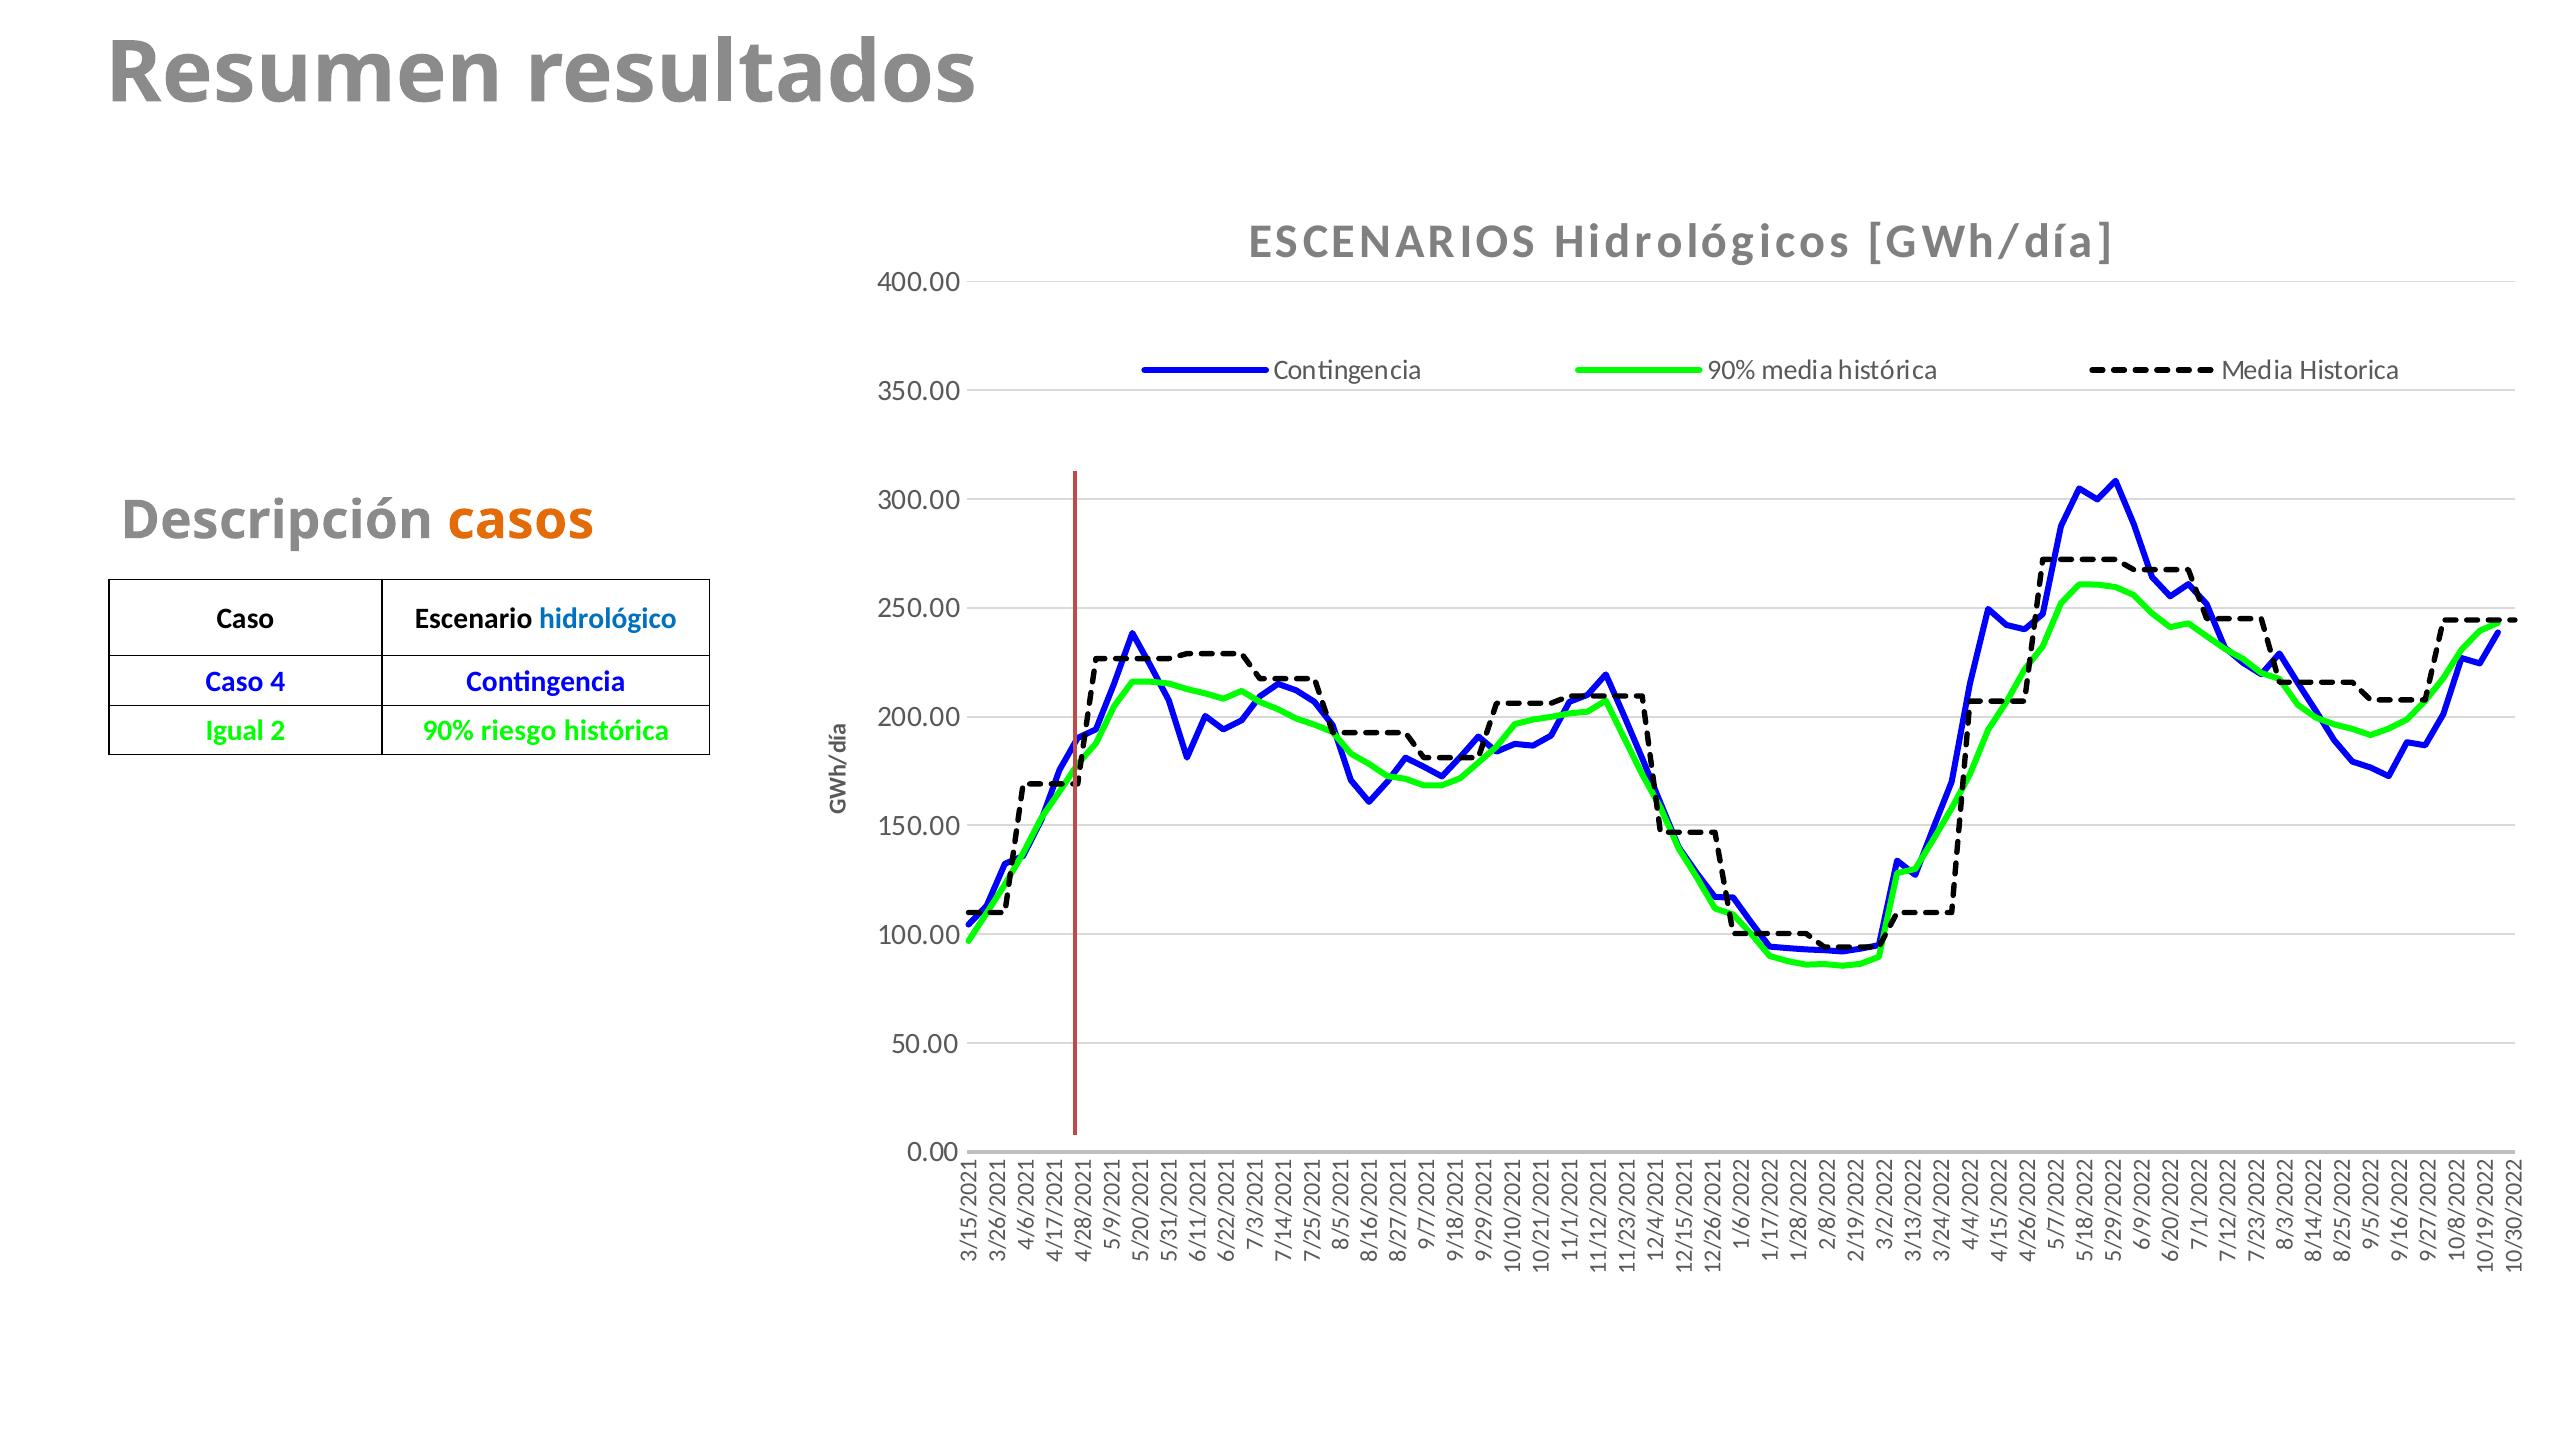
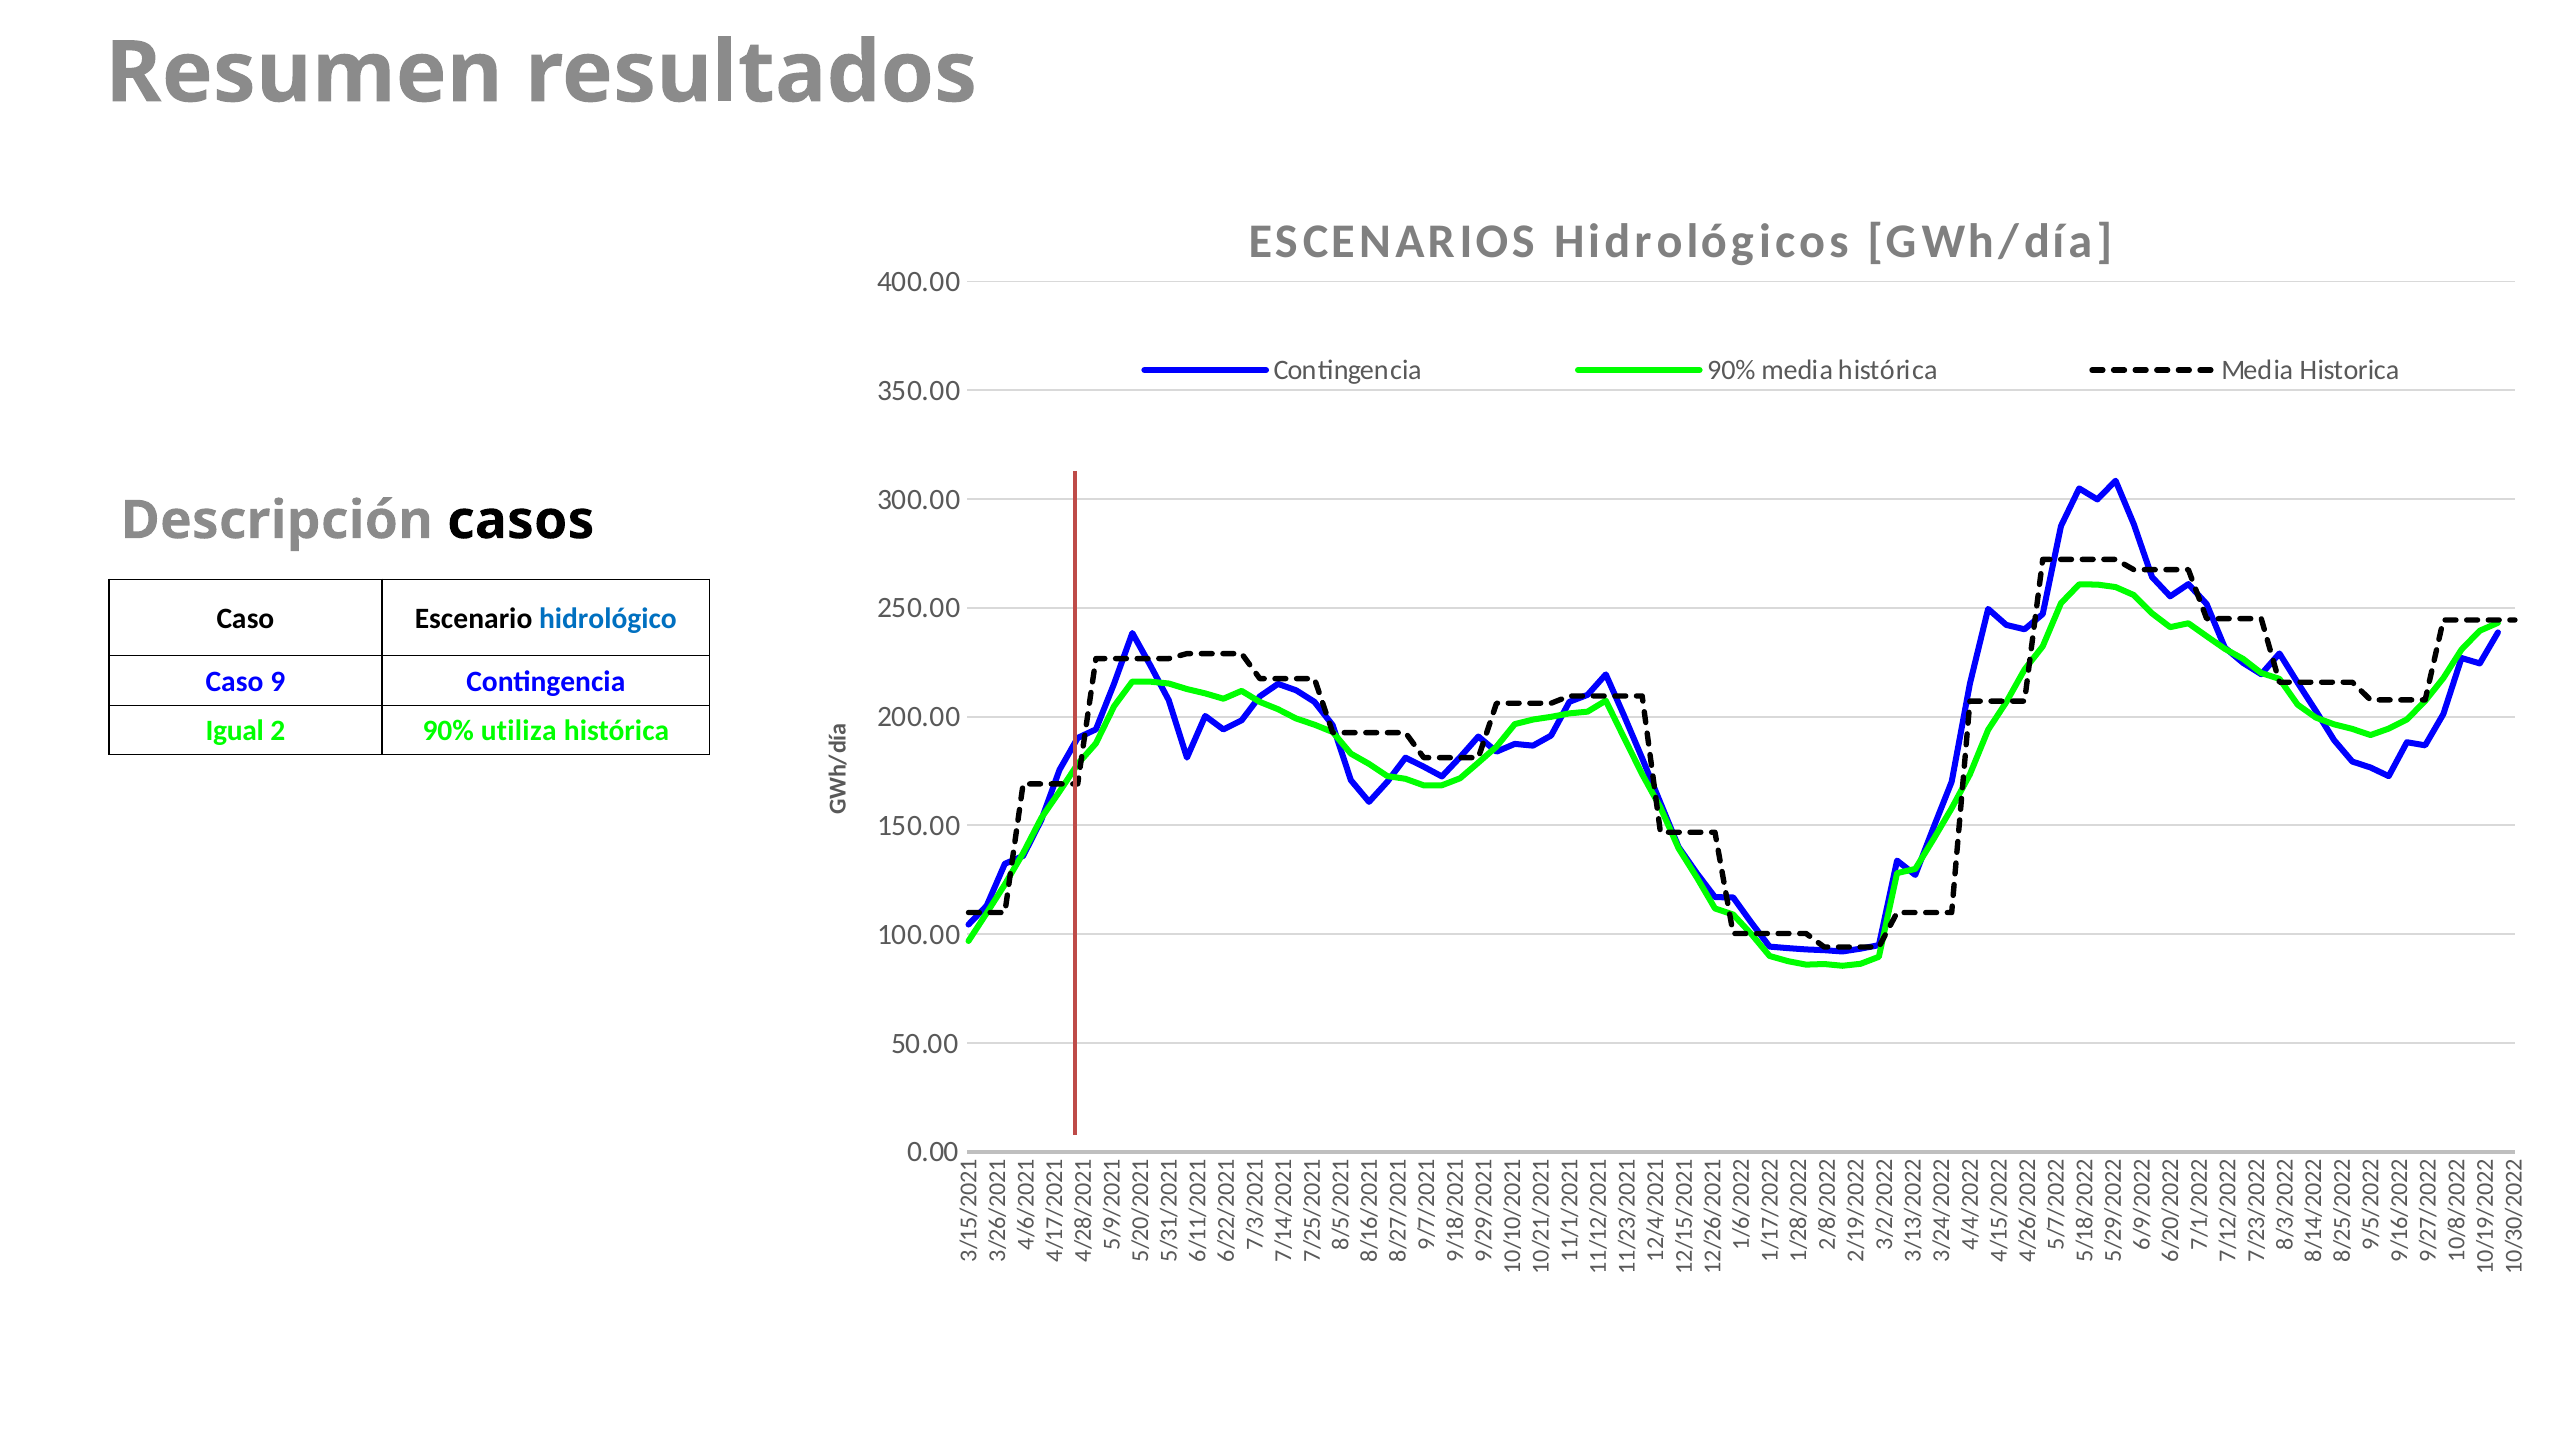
casos colour: orange -> black (521, 520)
Caso 4: 4 -> 9 (278, 682)
riesgo: riesgo -> utiliza (519, 731)
